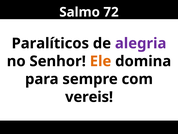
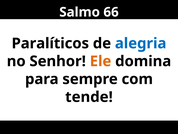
72: 72 -> 66 (111, 12)
alegria colour: purple -> blue (141, 43)
vereis: vereis -> tende (89, 97)
